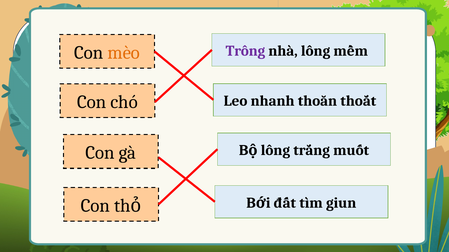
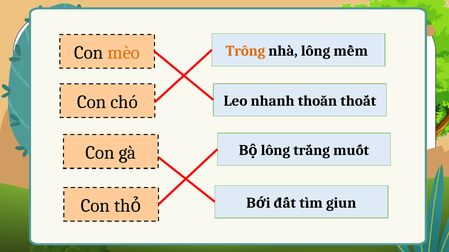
Trông colour: purple -> orange (245, 51)
